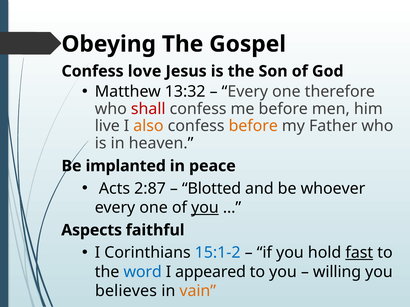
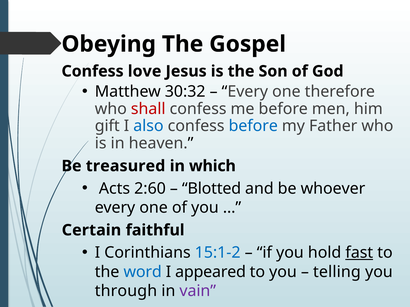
13:32: 13:32 -> 30:32 (185, 92)
live: live -> gift (107, 126)
also colour: orange -> blue (148, 126)
before colour: orange -> blue (253, 126)
implanted: implanted -> treasured (126, 166)
peace: peace -> which (212, 166)
2:87: 2:87 -> 2:60 (150, 189)
you underline: present -> none (205, 208)
Aspects: Aspects -> Certain (91, 231)
willing: willing -> telling (337, 272)
believes: believes -> through (126, 291)
vain colour: orange -> purple (198, 291)
